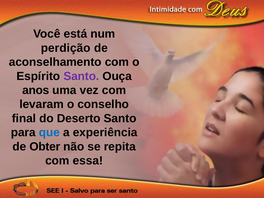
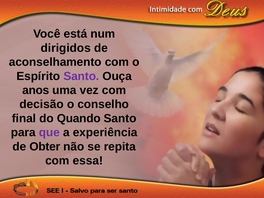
perdição: perdição -> dirigidos (66, 48)
levaram: levaram -> decisão (42, 104)
Deserto: Deserto -> Quando (79, 118)
que colour: blue -> purple (49, 132)
